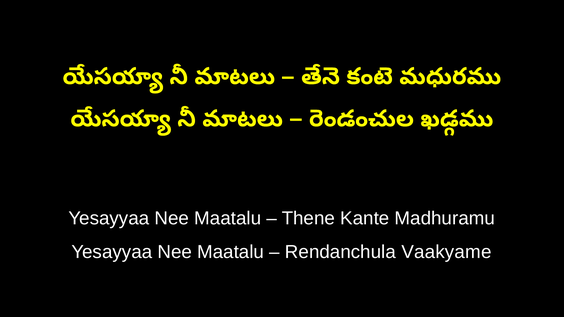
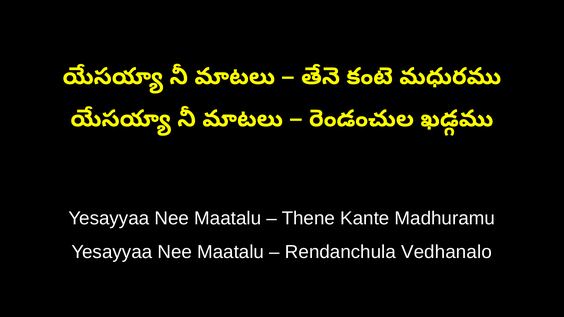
Vaakyame: Vaakyame -> Vedhanalo (446, 252)
